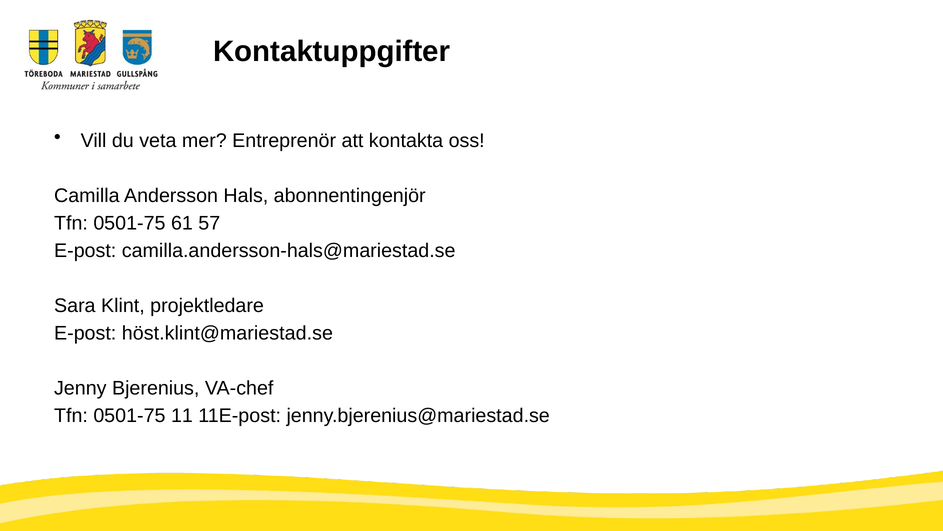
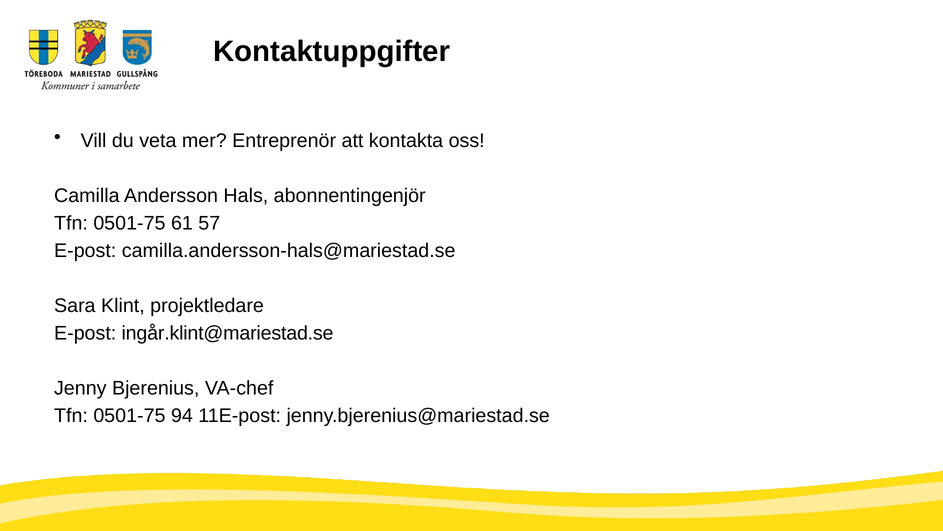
höst.klint@mariestad.se: höst.klint@mariestad.se -> ingår.klint@mariestad.se (228, 333)
11: 11 -> 94 (182, 416)
